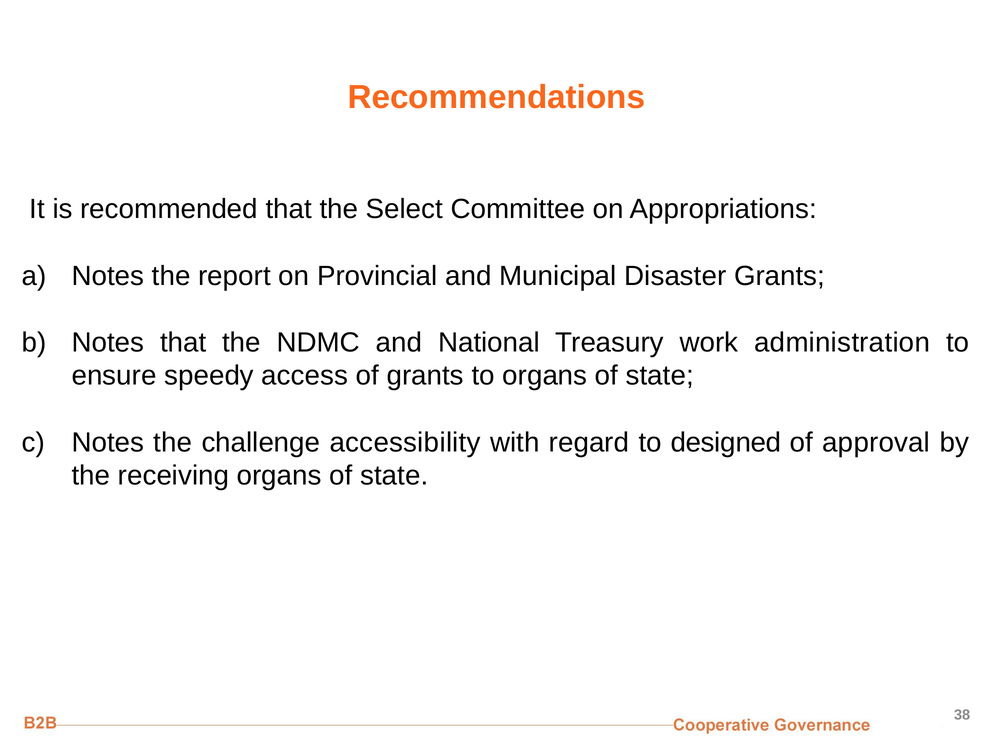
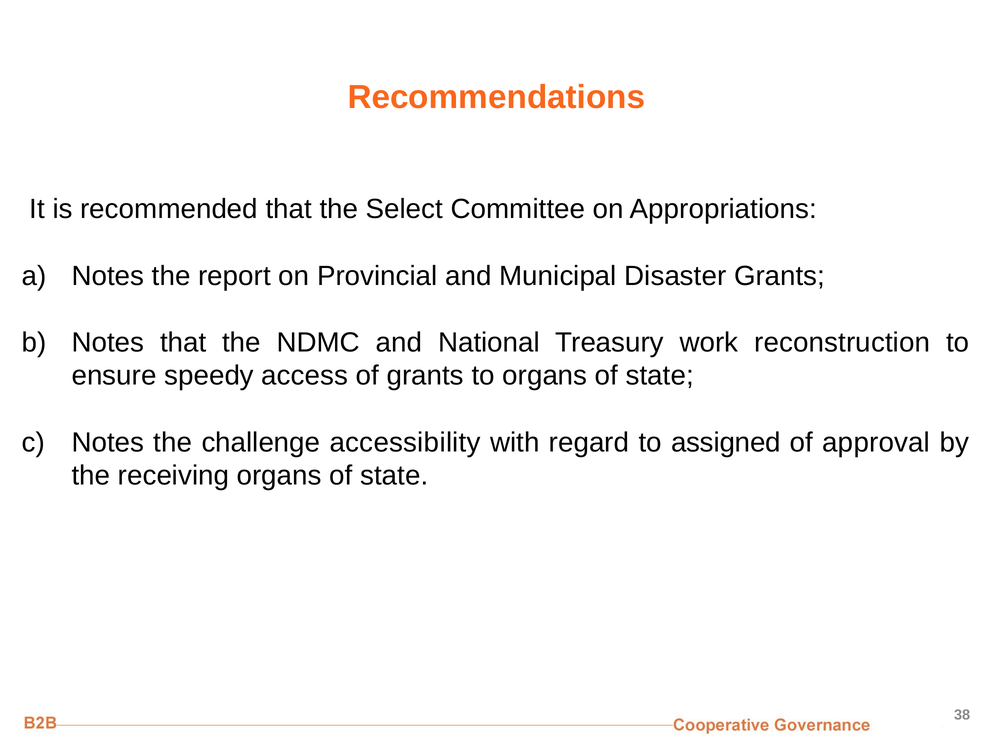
administration: administration -> reconstruction (842, 343)
designed: designed -> assigned (726, 443)
